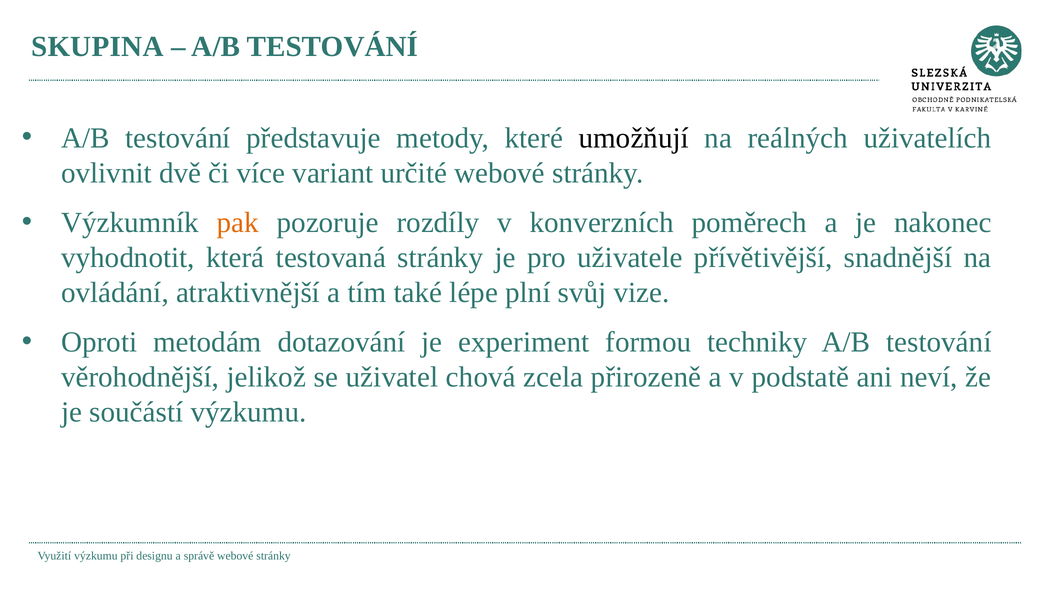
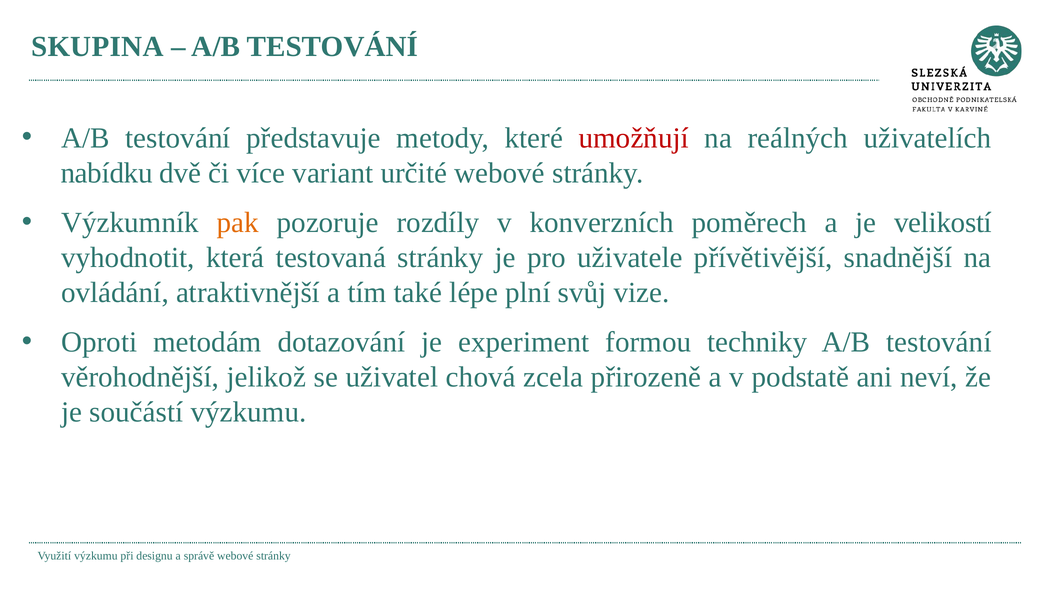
umožňují colour: black -> red (634, 138)
ovlivnit: ovlivnit -> nabídku (107, 173)
nakonec: nakonec -> velikostí (943, 222)
